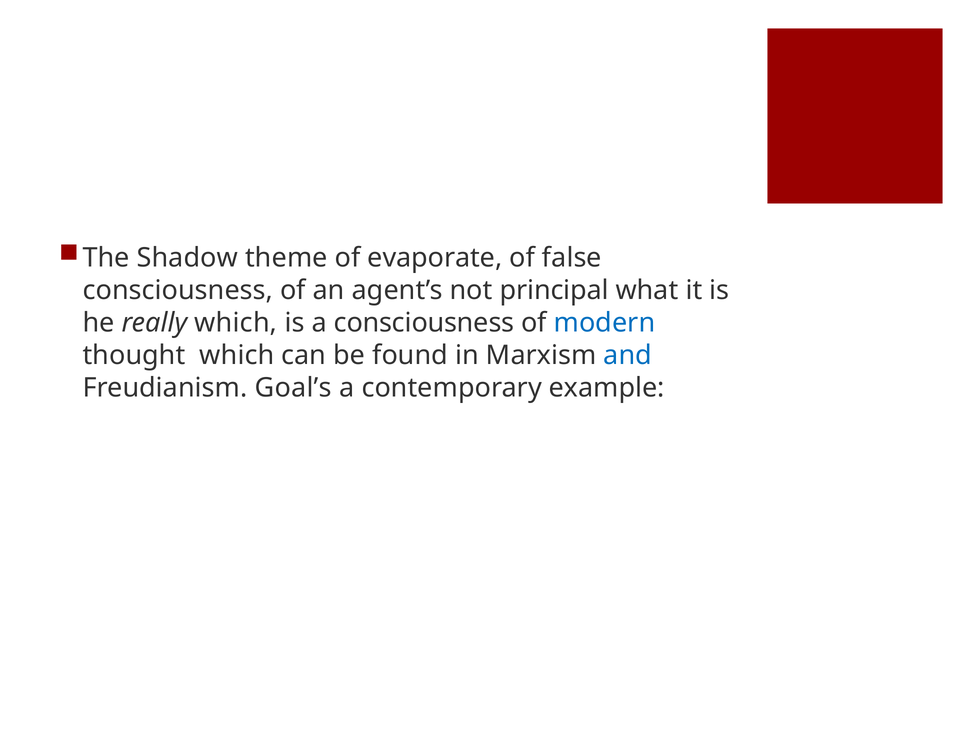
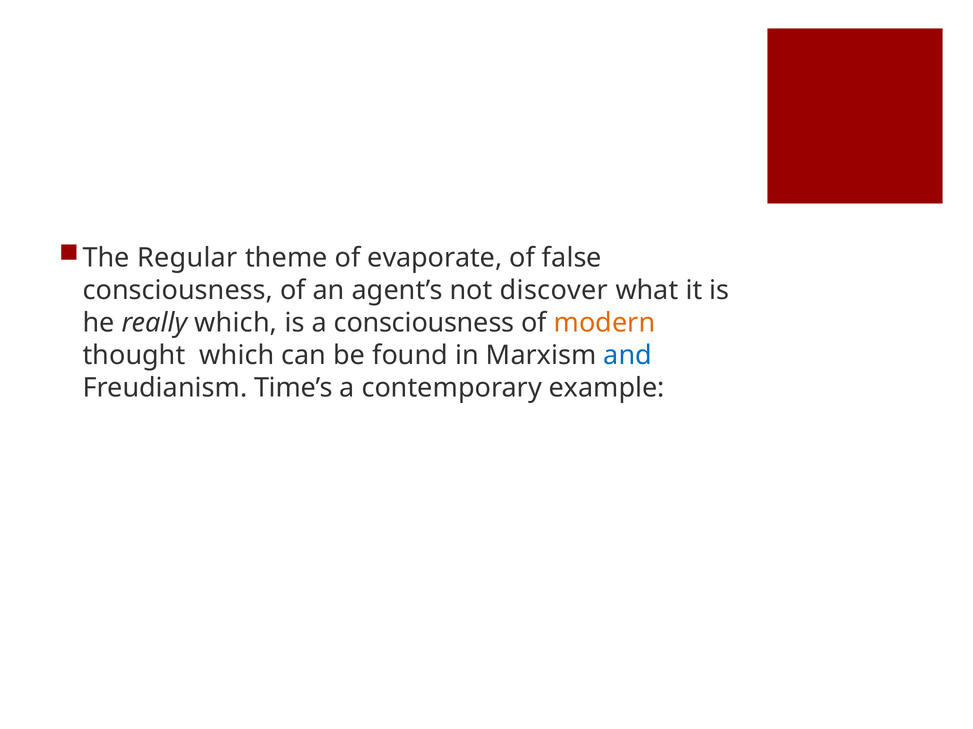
Shadow: Shadow -> Regular (187, 258)
principal: principal -> discover (554, 291)
modern colour: blue -> orange (604, 323)
Goal’s: Goal’s -> Time’s (293, 388)
